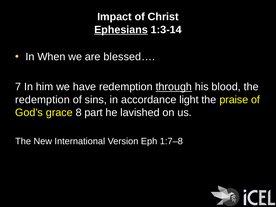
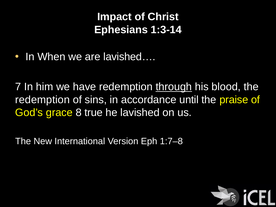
Ephesians underline: present -> none (121, 30)
blessed…: blessed… -> lavished… (129, 57)
light: light -> until (189, 100)
part: part -> true (94, 113)
